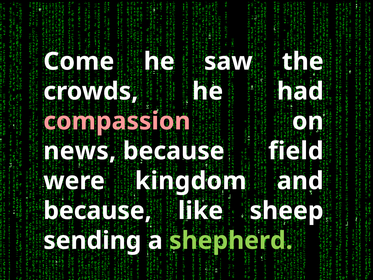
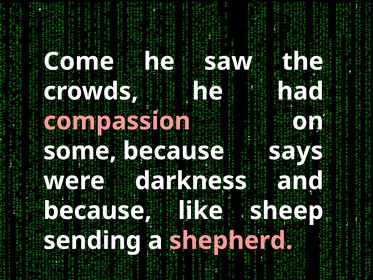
news: news -> some (80, 151)
field: field -> says (296, 151)
kingdom: kingdom -> darkness (191, 181)
shepherd colour: light green -> pink (231, 240)
